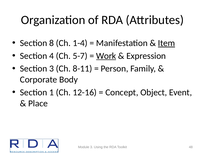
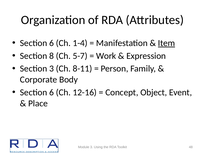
8: 8 -> 6 (52, 43)
4: 4 -> 8 (52, 56)
Work underline: present -> none (106, 56)
1: 1 -> 6 (52, 92)
